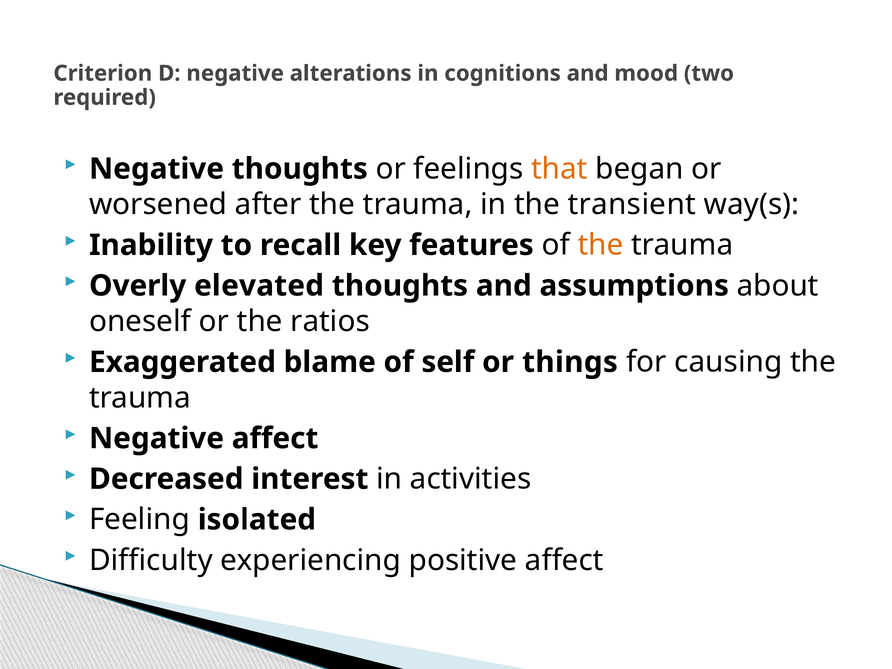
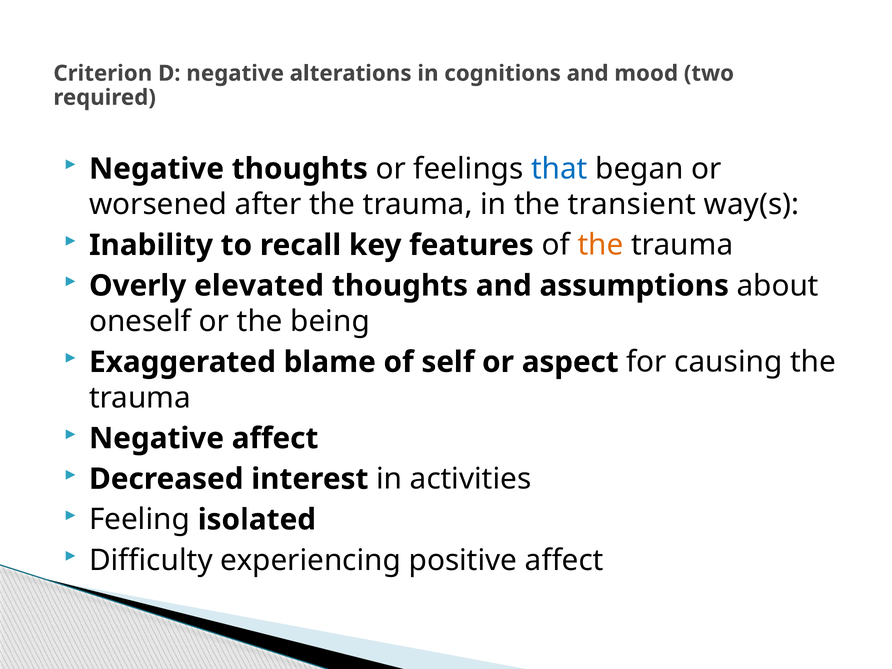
that colour: orange -> blue (559, 169)
ratios: ratios -> being (330, 321)
things: things -> aspect (570, 362)
